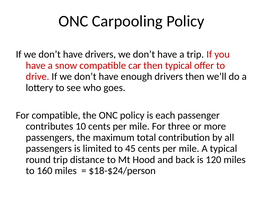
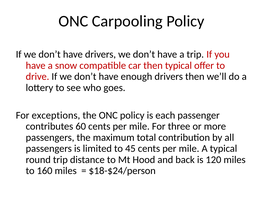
For compatible: compatible -> exceptions (56, 115)
10: 10 -> 60 (81, 126)
